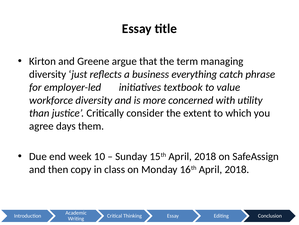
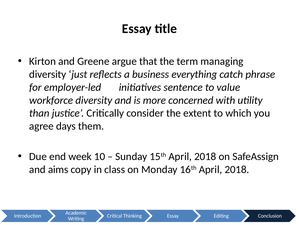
textbook: textbook -> sentence (183, 87)
then: then -> aims (58, 169)
